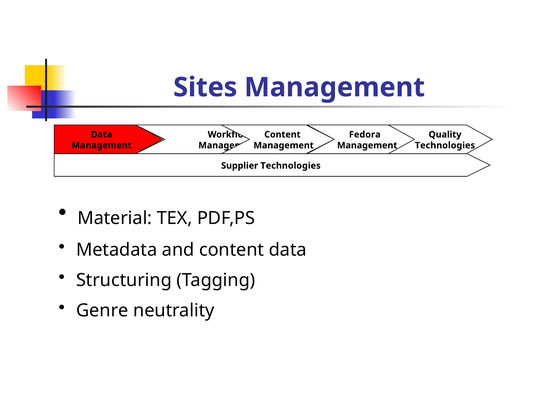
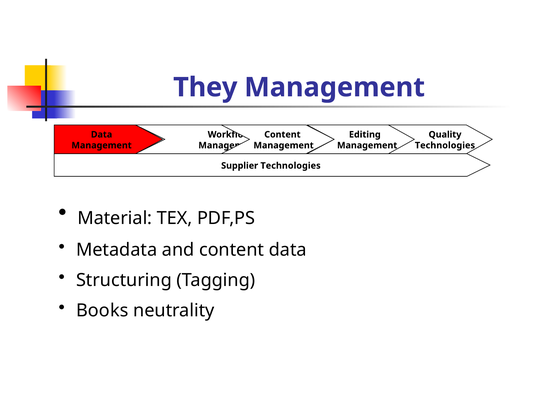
Sites: Sites -> They (205, 87)
Fedora: Fedora -> Editing (365, 134)
Genre: Genre -> Books (102, 310)
